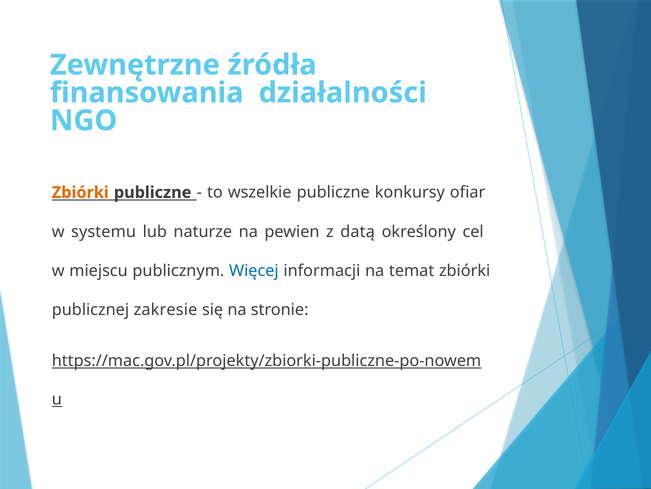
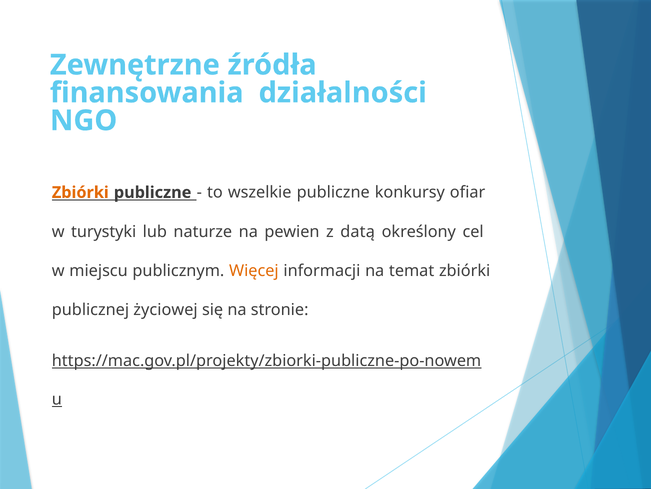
systemu: systemu -> turystyki (104, 231)
Więcej colour: blue -> orange (254, 270)
zakresie: zakresie -> życiowej (166, 309)
